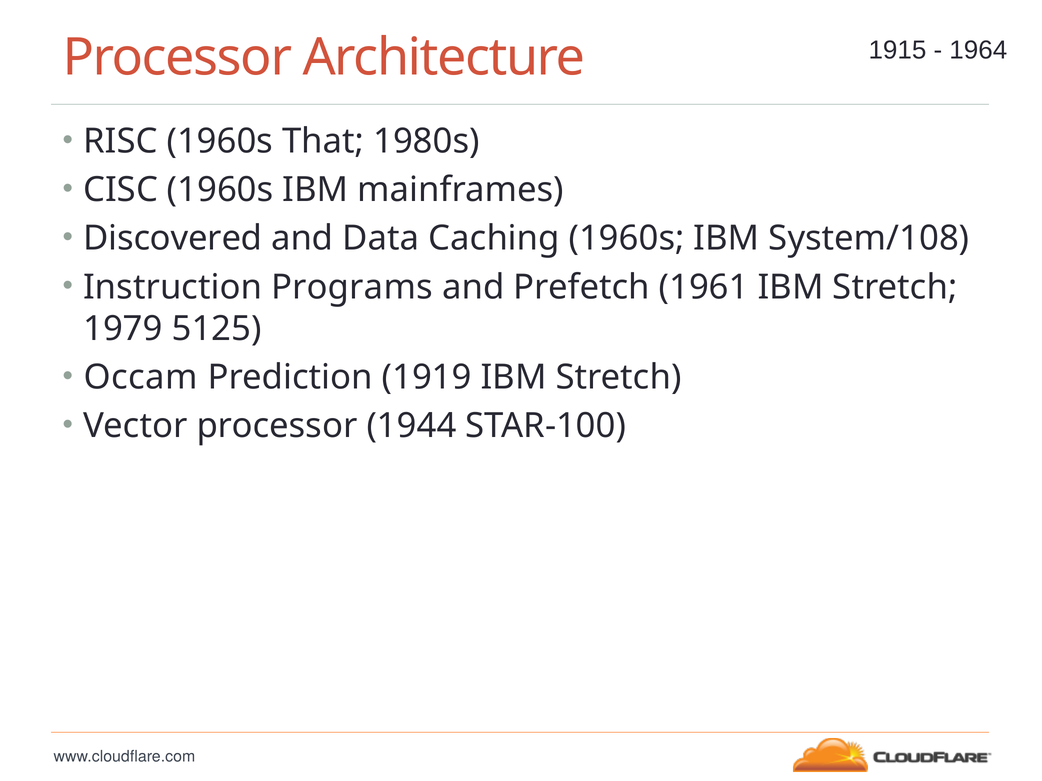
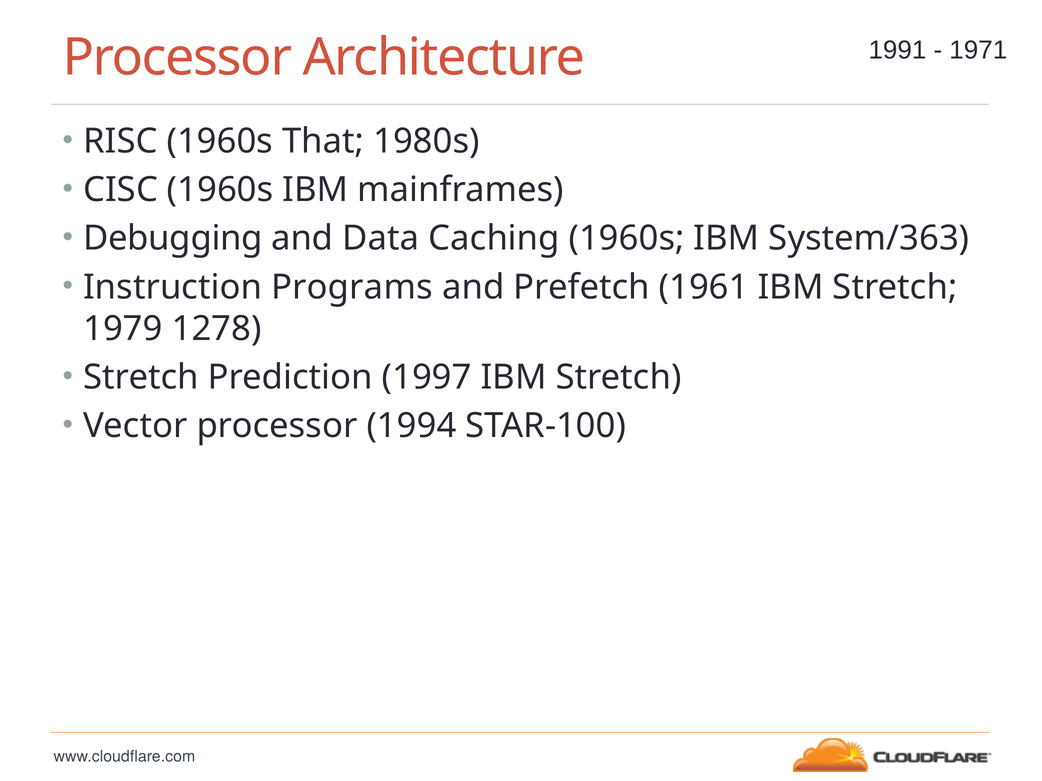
1915: 1915 -> 1991 (897, 50)
1964: 1964 -> 1971 (978, 50)
Discovered: Discovered -> Debugging (173, 239)
System/108: System/108 -> System/363 (869, 239)
5125: 5125 -> 1278 (217, 329)
Occam: Occam -> Stretch (141, 378)
1919: 1919 -> 1997 (427, 378)
1944: 1944 -> 1994 (411, 426)
